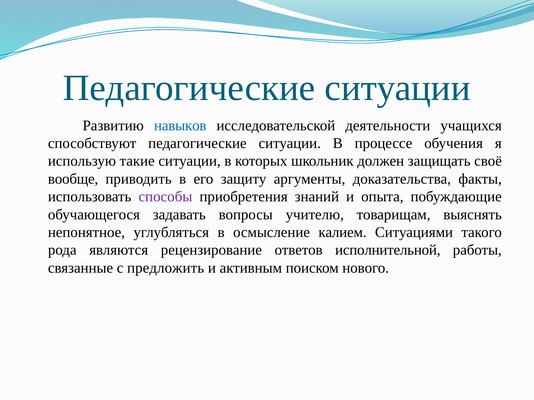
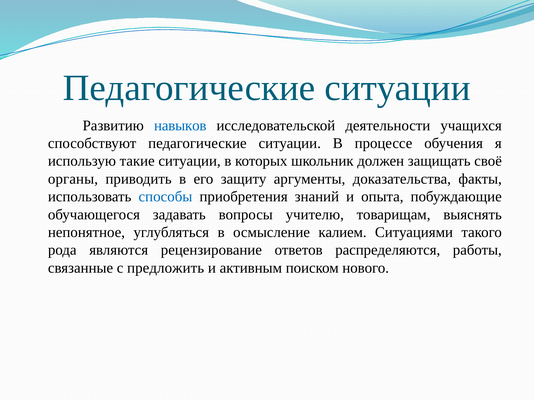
вообще: вообще -> органы (73, 179)
способы colour: purple -> blue (165, 197)
исполнительной: исполнительной -> распределяются (388, 250)
